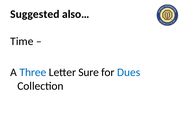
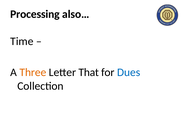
Suggested: Suggested -> Processing (35, 14)
Three colour: blue -> orange (33, 72)
Sure: Sure -> That (89, 72)
